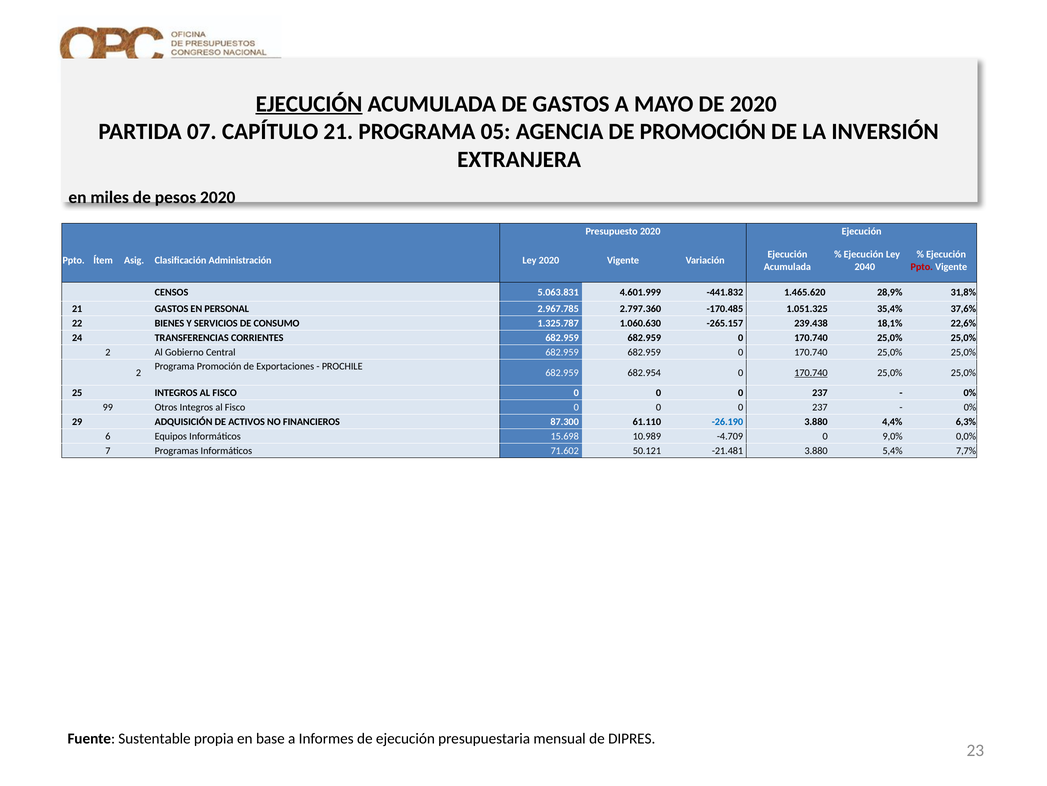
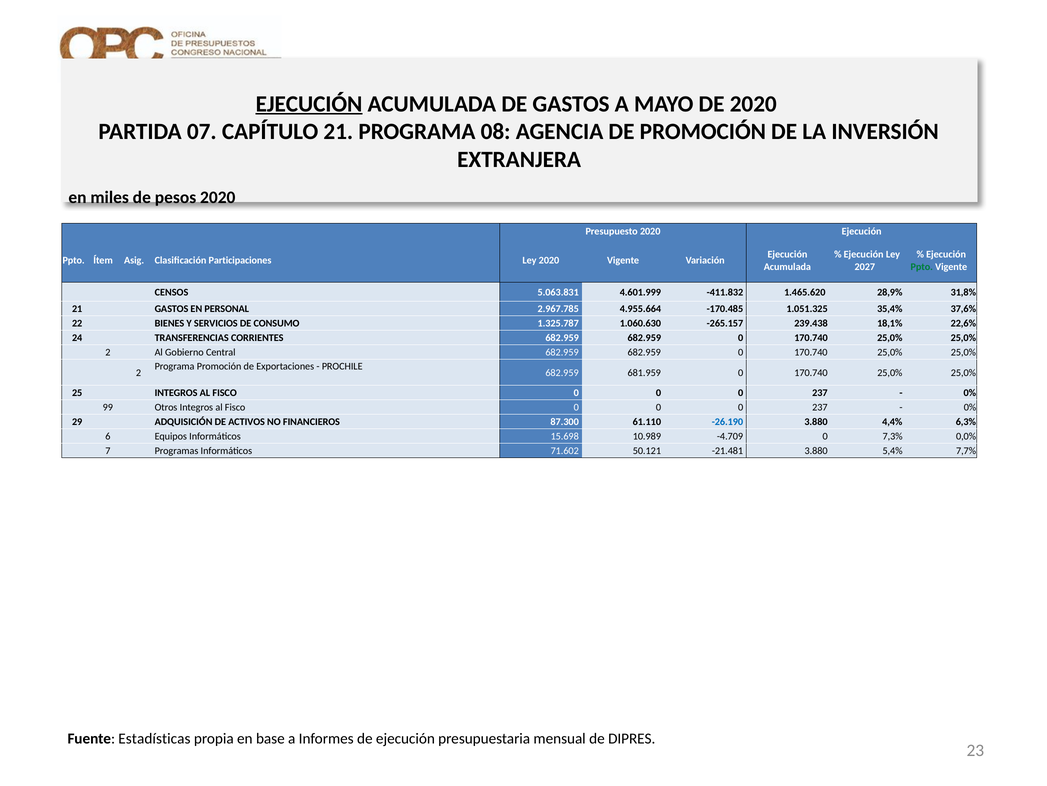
05: 05 -> 08 (496, 132)
Administración: Administración -> Participaciones (240, 260)
2040: 2040 -> 2027 (865, 266)
Ppto colour: red -> green (922, 266)
-441.832: -441.832 -> -411.832 (725, 292)
2.797.360: 2.797.360 -> 4.955.664 (640, 309)
682.954: 682.954 -> 681.959 (644, 372)
170.740 underline: present -> none (811, 372)
9,0%: 9,0% -> 7,3% (893, 436)
Sustentable: Sustentable -> Estadísticas (154, 738)
